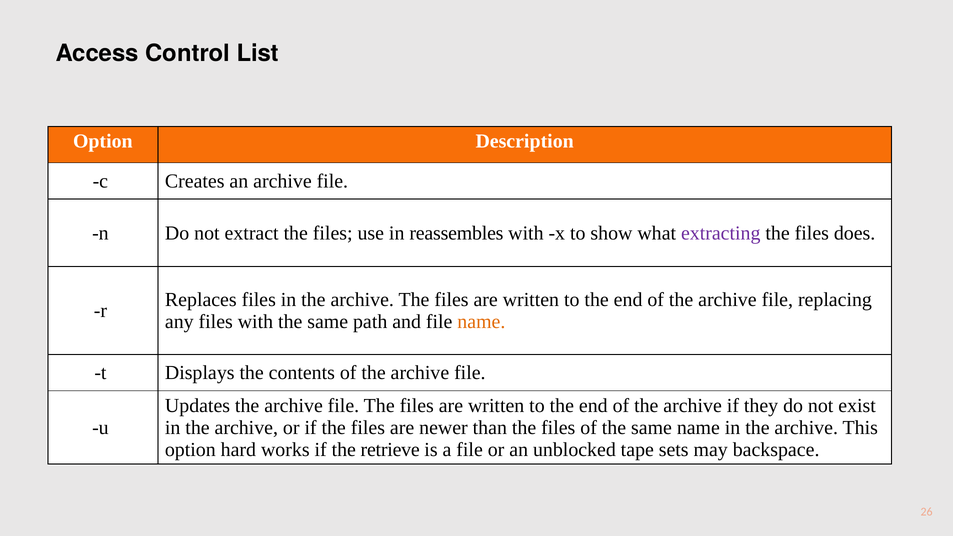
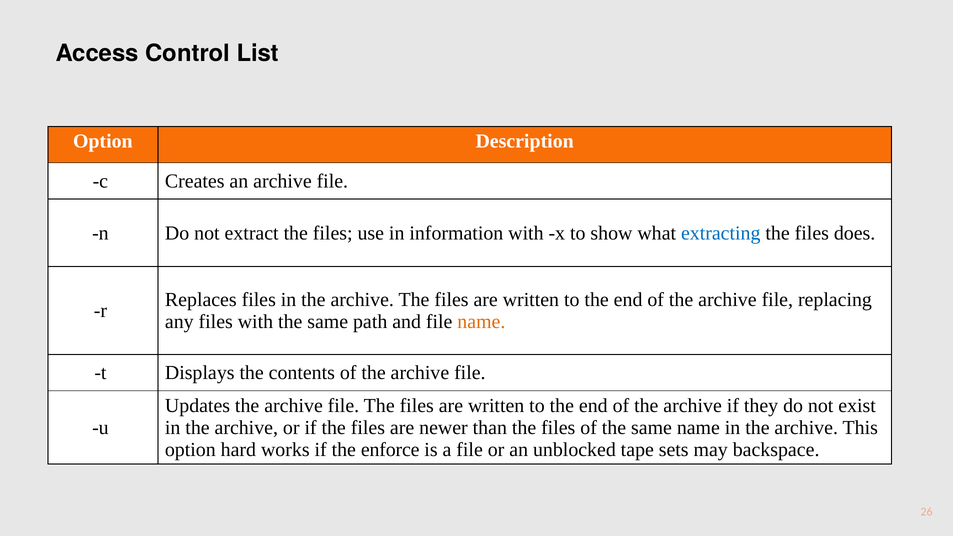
reassembles: reassembles -> information (456, 233)
extracting colour: purple -> blue (721, 233)
retrieve: retrieve -> enforce (390, 450)
